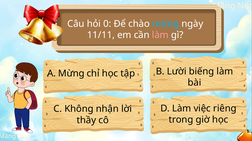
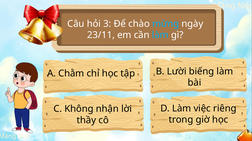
0: 0 -> 3 (107, 24)
11/11: 11/11 -> 23/11 (101, 35)
làm colour: pink -> light blue (160, 35)
A Mừng: Mừng -> Chằm (71, 74)
